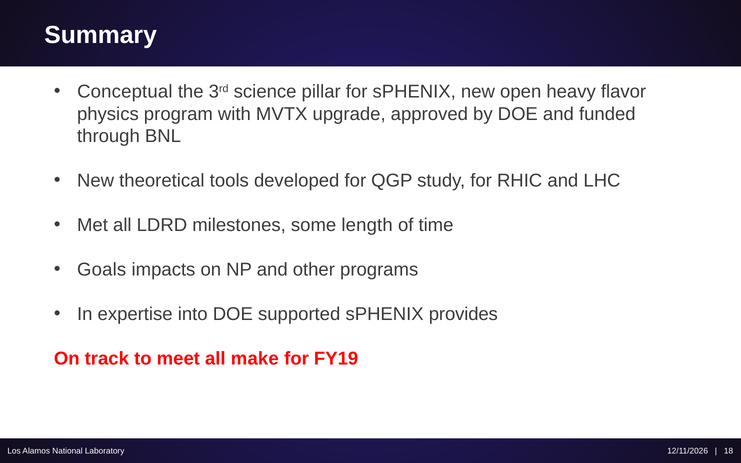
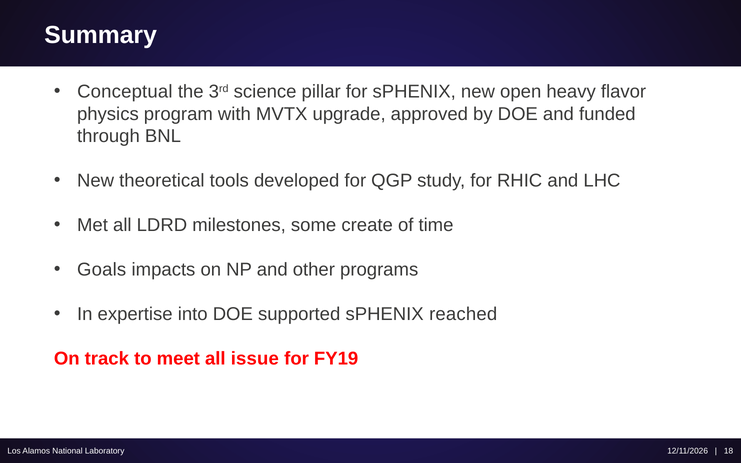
length: length -> create (367, 225)
provides: provides -> reached (463, 314)
make: make -> issue (255, 359)
